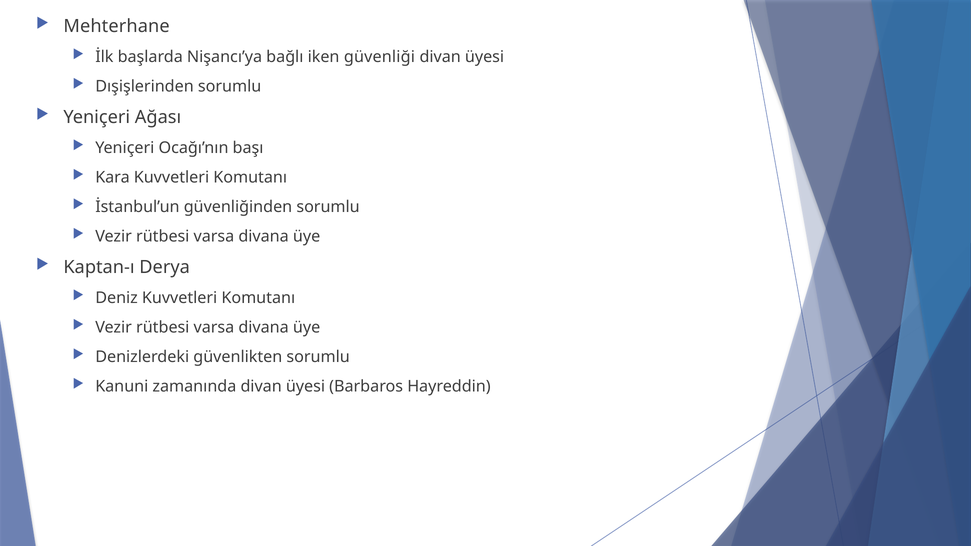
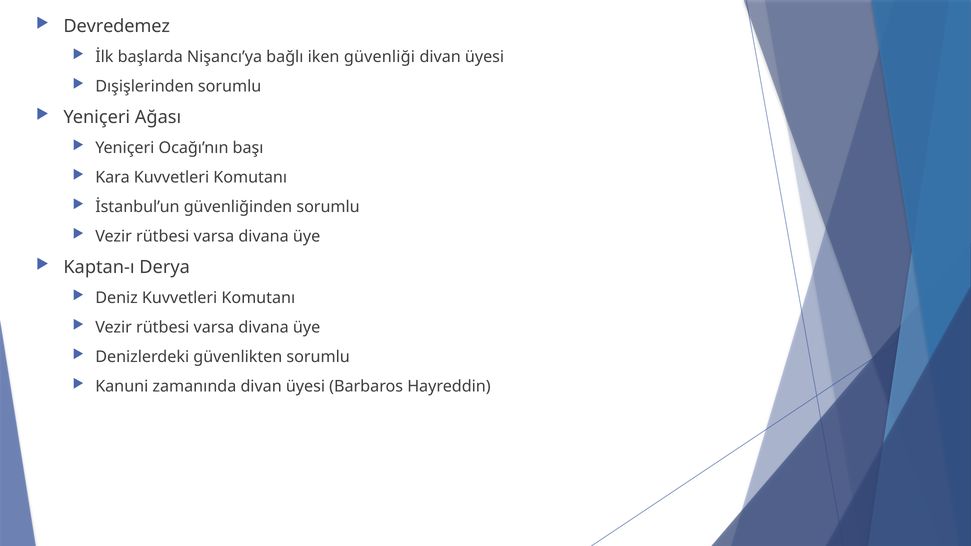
Mehterhane: Mehterhane -> Devredemez (117, 26)
